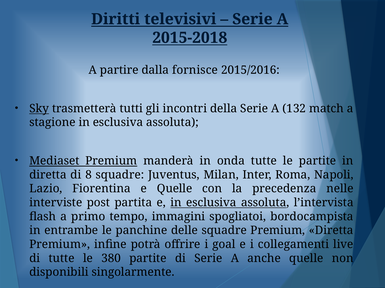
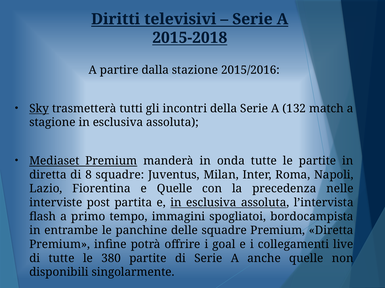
fornisce: fornisce -> stazione (195, 70)
